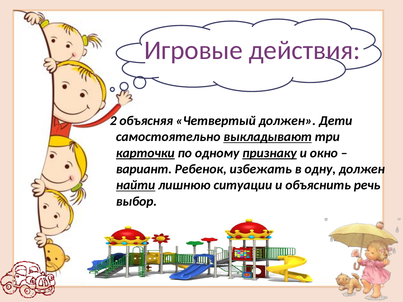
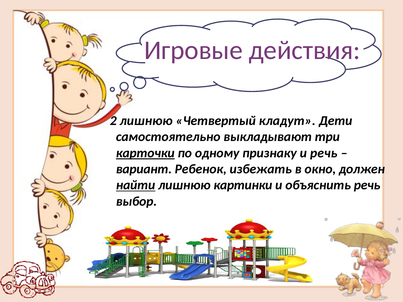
2 объясняя: объясняя -> лишнюю (146, 121)
Четвертый должен: должен -> кладут (287, 121)
выкладывают underline: present -> none (268, 137)
признаку underline: present -> none (270, 153)
и окно: окно -> речь (324, 153)
одну: одну -> окно (320, 169)
ситуации: ситуации -> картинки (243, 185)
